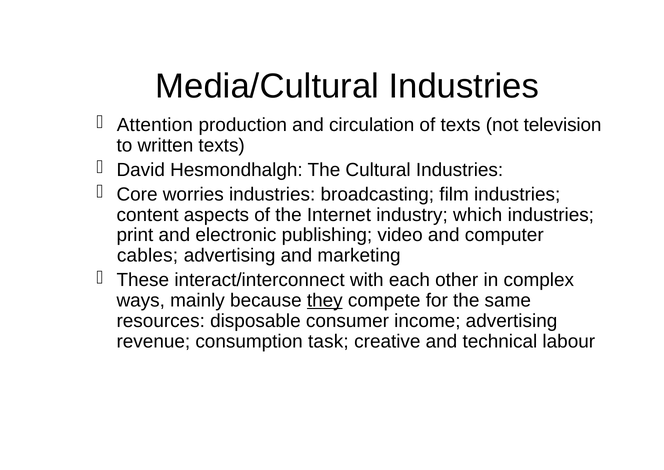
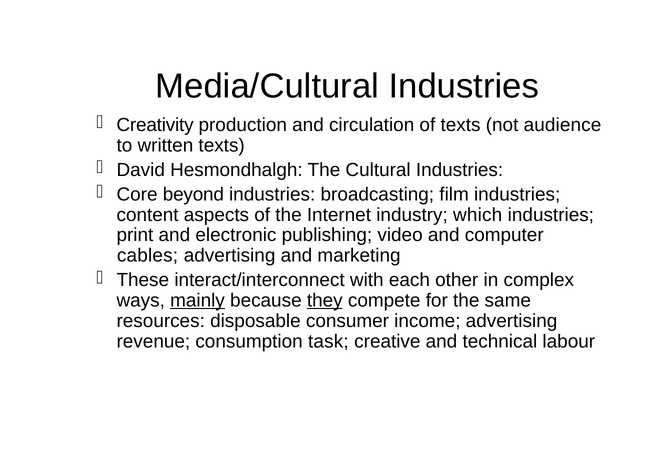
Attention: Attention -> Creativity (155, 125)
television: television -> audience (562, 125)
worries: worries -> beyond (193, 194)
mainly underline: none -> present (197, 300)
